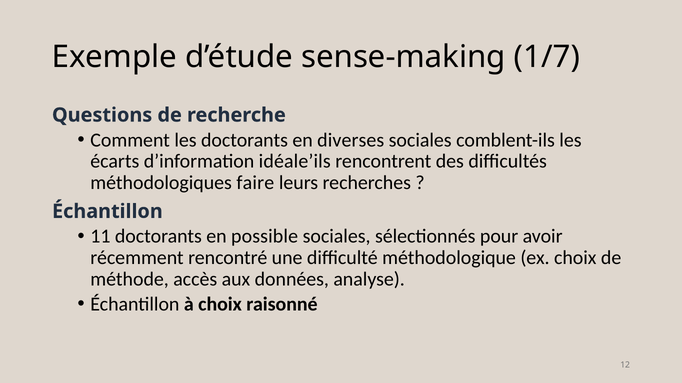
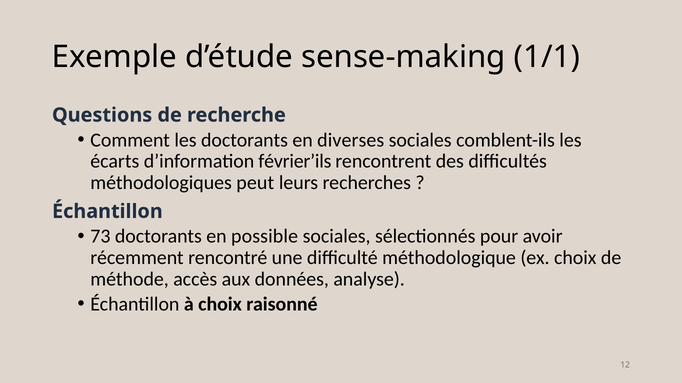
1/7: 1/7 -> 1/1 (547, 57)
idéale’ils: idéale’ils -> février’ils (295, 162)
faire: faire -> peut (255, 183)
11: 11 -> 73 (100, 237)
